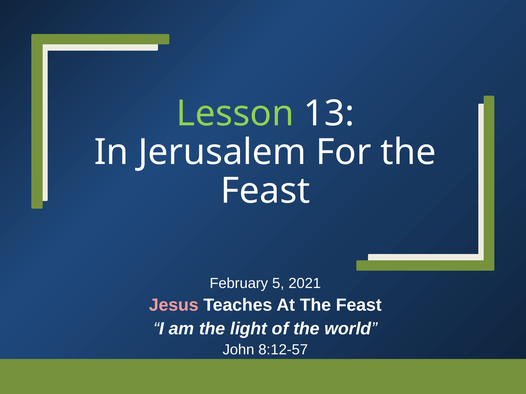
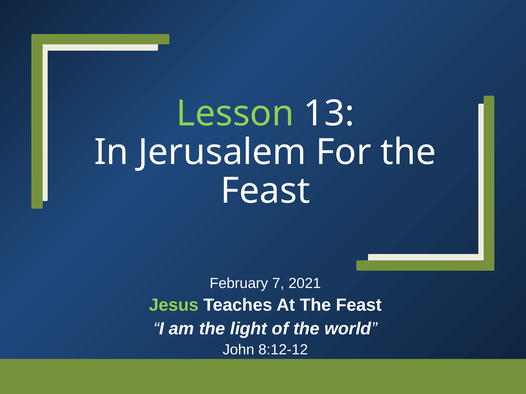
5: 5 -> 7 (278, 284)
Jesus colour: pink -> light green (174, 306)
8:12-57: 8:12-57 -> 8:12-12 (283, 350)
